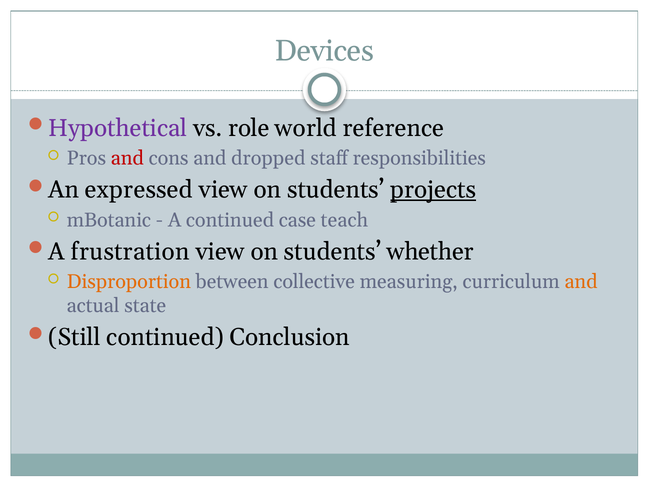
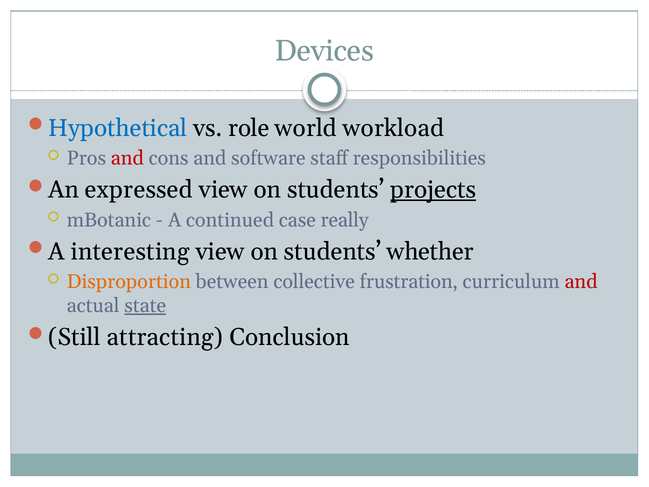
Hypothetical colour: purple -> blue (118, 128)
reference: reference -> workload (393, 128)
dropped: dropped -> software (268, 158)
teach: teach -> really (345, 220)
frustration: frustration -> interesting (130, 252)
measuring: measuring -> frustration (409, 282)
and colour: orange -> red (581, 282)
state underline: none -> present (145, 306)
Still continued: continued -> attracting (165, 337)
